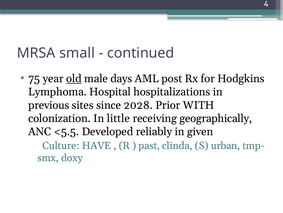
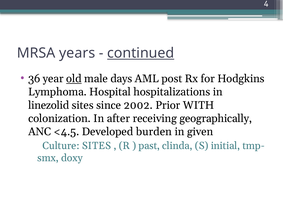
small: small -> years (77, 53)
continued underline: none -> present (141, 53)
75: 75 -> 36 (34, 78)
previous: previous -> linezolid (49, 105)
2028: 2028 -> 2002 (138, 105)
little: little -> after (118, 118)
<5.5: <5.5 -> <4.5 (66, 131)
reliably: reliably -> burden (154, 131)
Culture HAVE: HAVE -> SITES (97, 145)
urban: urban -> initial (225, 145)
